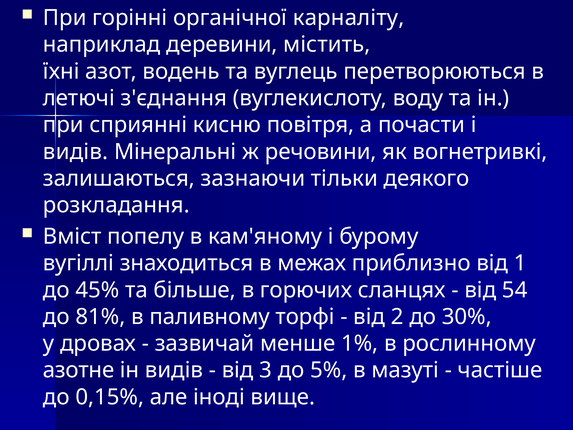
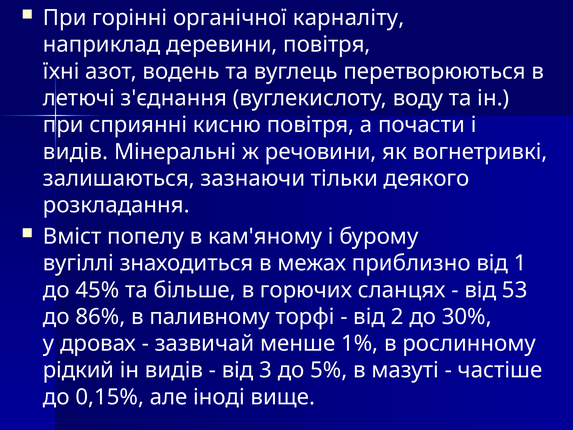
деревини містить: містить -> повітря (327, 45)
54: 54 -> 53 (515, 290)
81%: 81% -> 86% (100, 317)
азотне: азотне -> рідкий (79, 370)
